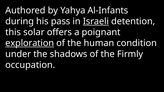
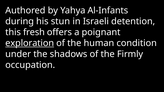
pass: pass -> stun (60, 21)
Israeli underline: present -> none (96, 21)
solar: solar -> fresh (34, 32)
